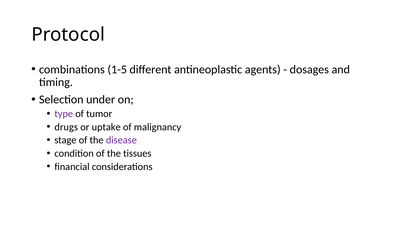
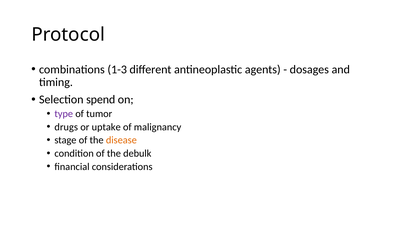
1-5: 1-5 -> 1-3 (117, 69)
under: under -> spend (101, 100)
disease colour: purple -> orange (121, 140)
tissues: tissues -> debulk (137, 154)
